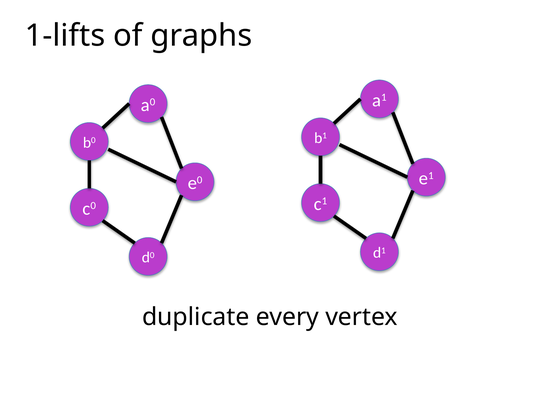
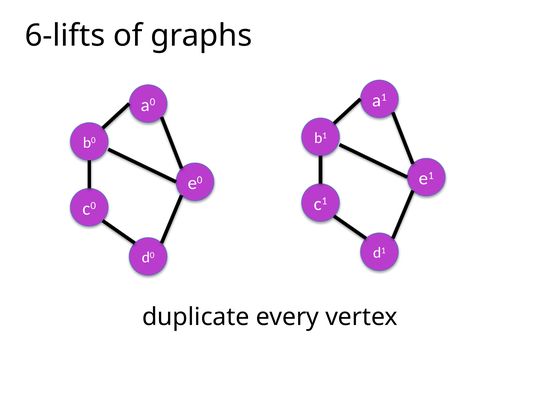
1-lifts: 1-lifts -> 6-lifts (65, 36)
